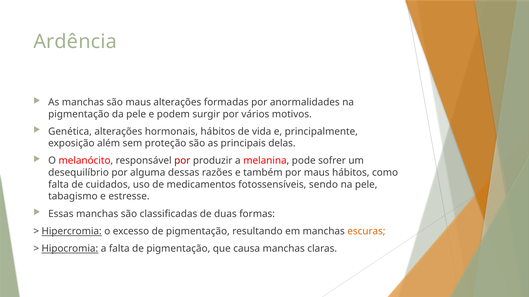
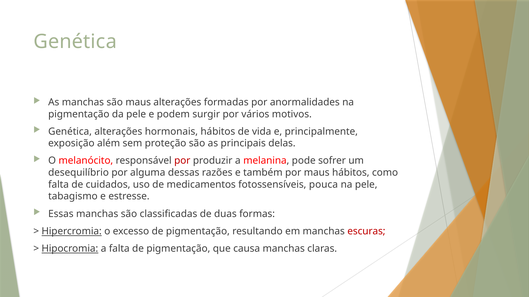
Ardência: Ardência -> Genética (75, 42)
sendo: sendo -> pouca (323, 185)
escuras colour: orange -> red (366, 232)
